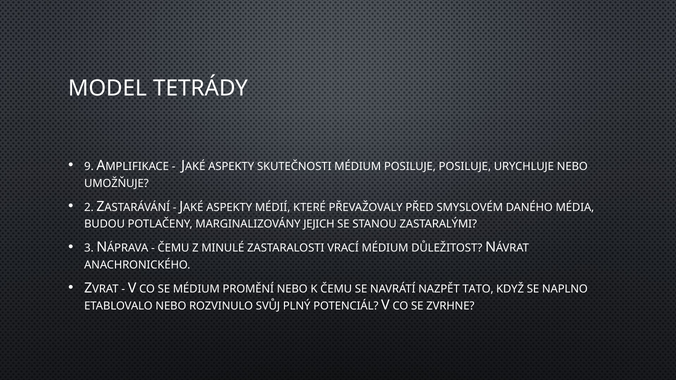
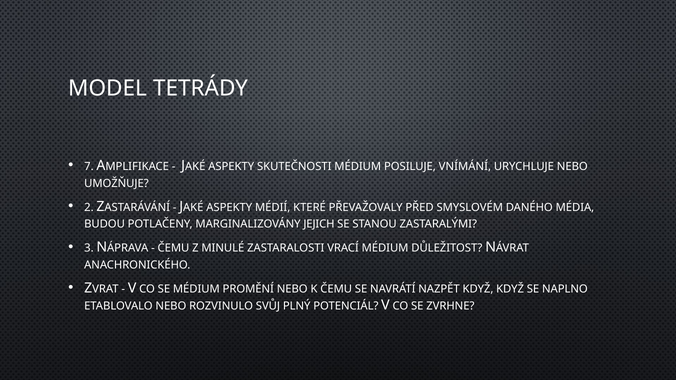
9: 9 -> 7 (89, 167)
POSILUJE POSILUJE: POSILUJE -> VNÍMÁNÍ (465, 167)
NAZPĚT TATO: TATO -> KDYŽ (478, 289)
